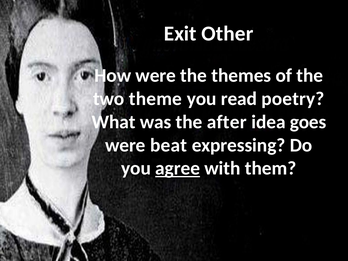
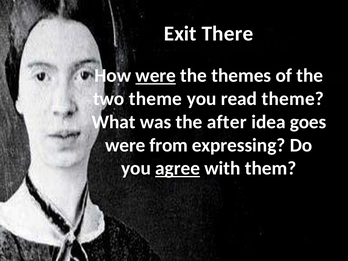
Other: Other -> There (227, 34)
were underline: none -> present (156, 76)
read poetry: poetry -> theme (293, 99)
beat: beat -> from (169, 145)
